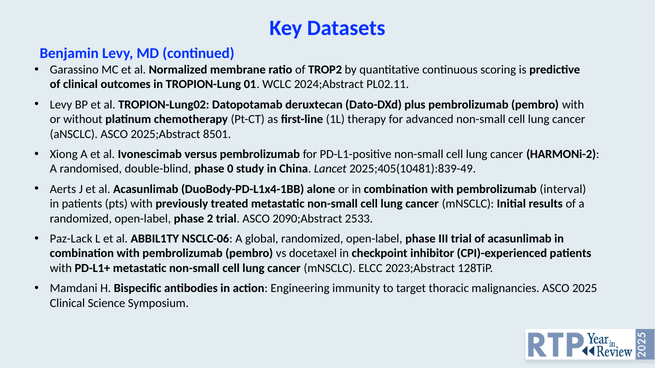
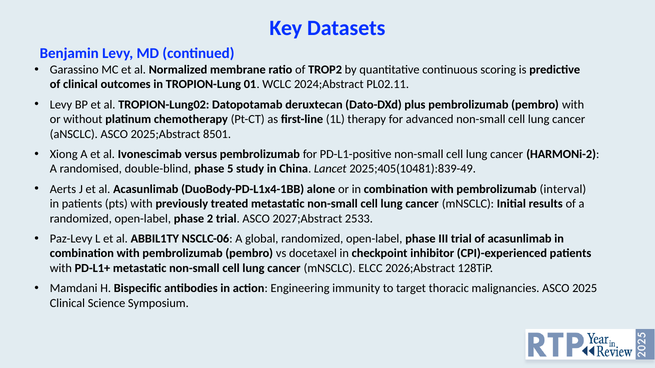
0: 0 -> 5 (230, 169)
2090;Abstract: 2090;Abstract -> 2027;Abstract (307, 219)
Paz-Lack: Paz-Lack -> Paz-Levy (71, 239)
2023;Abstract: 2023;Abstract -> 2026;Abstract (420, 268)
